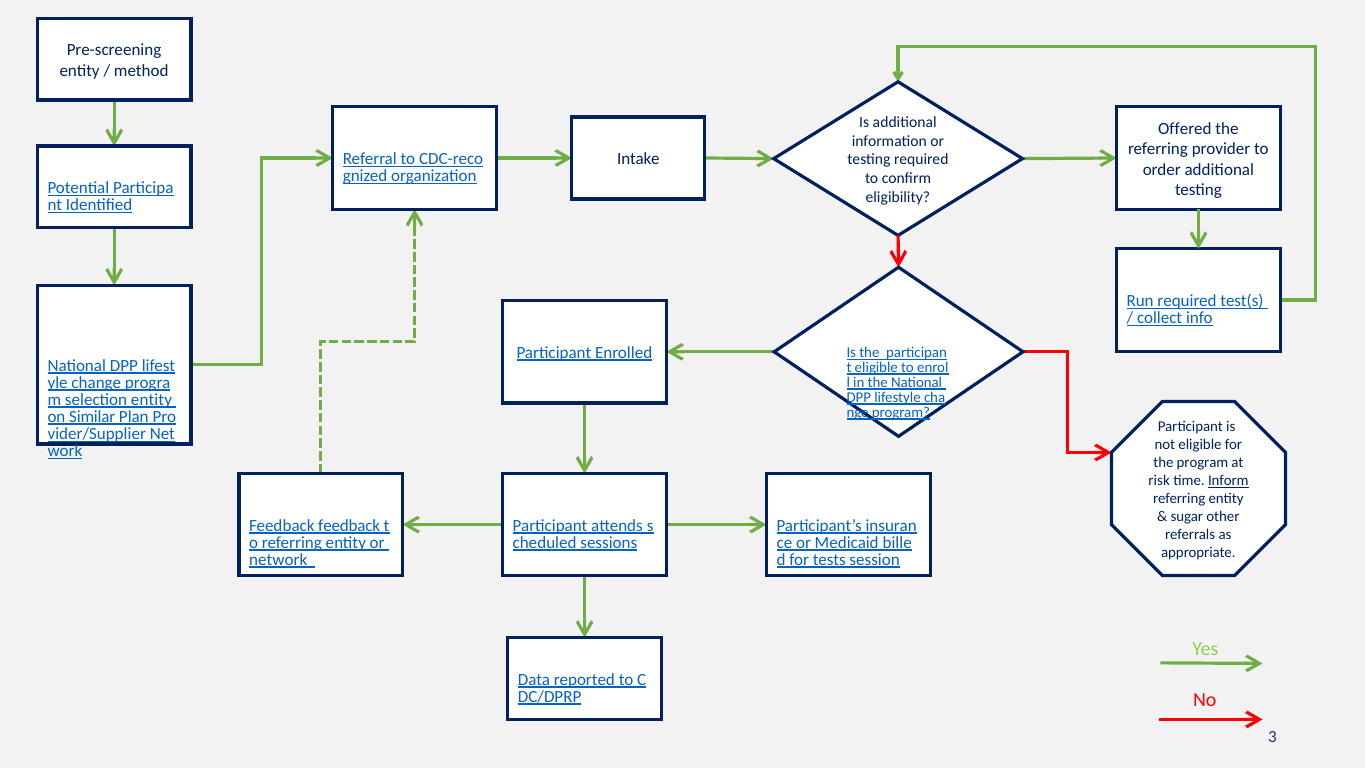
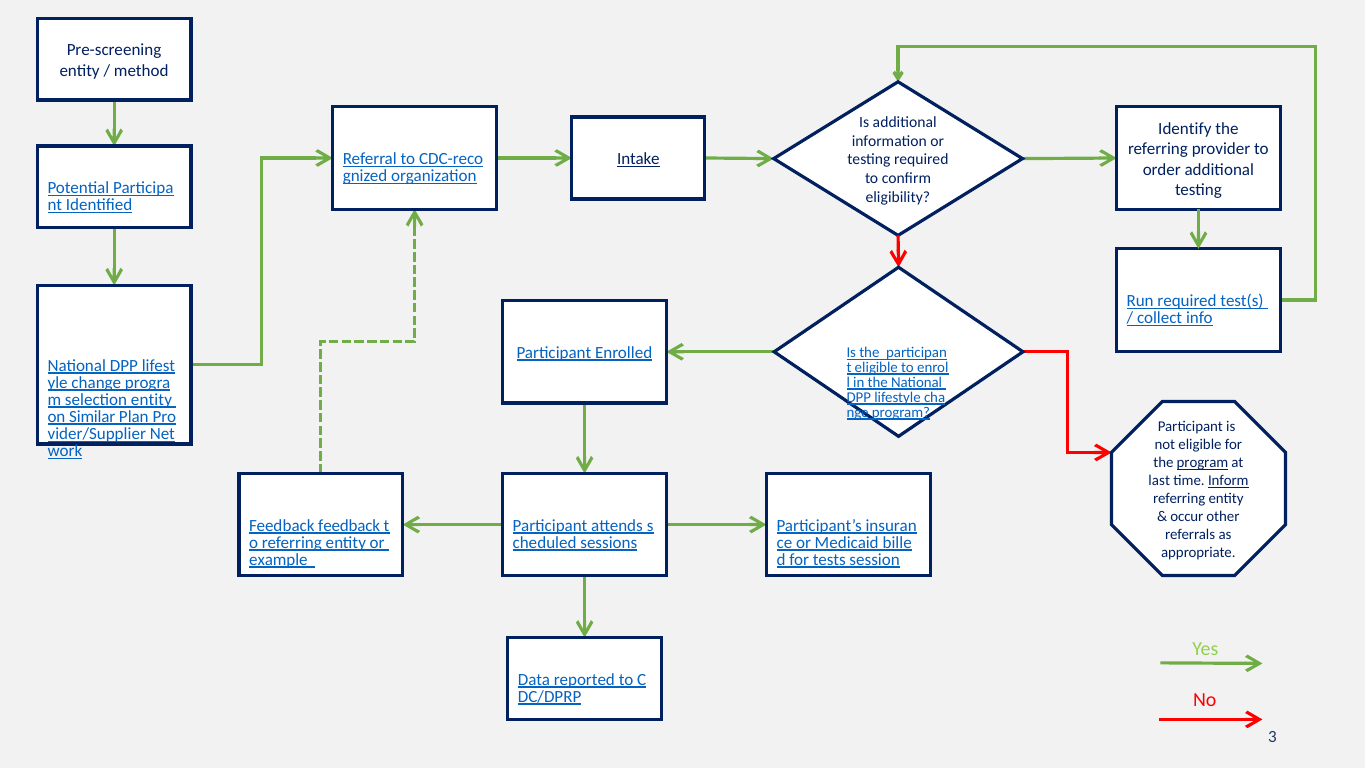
Offered: Offered -> Identify (1185, 128)
Intake underline: none -> present (638, 159)
program underline: none -> present (1202, 463)
risk: risk -> last (1159, 480)
sugar: sugar -> occur (1187, 516)
network: network -> example (278, 560)
